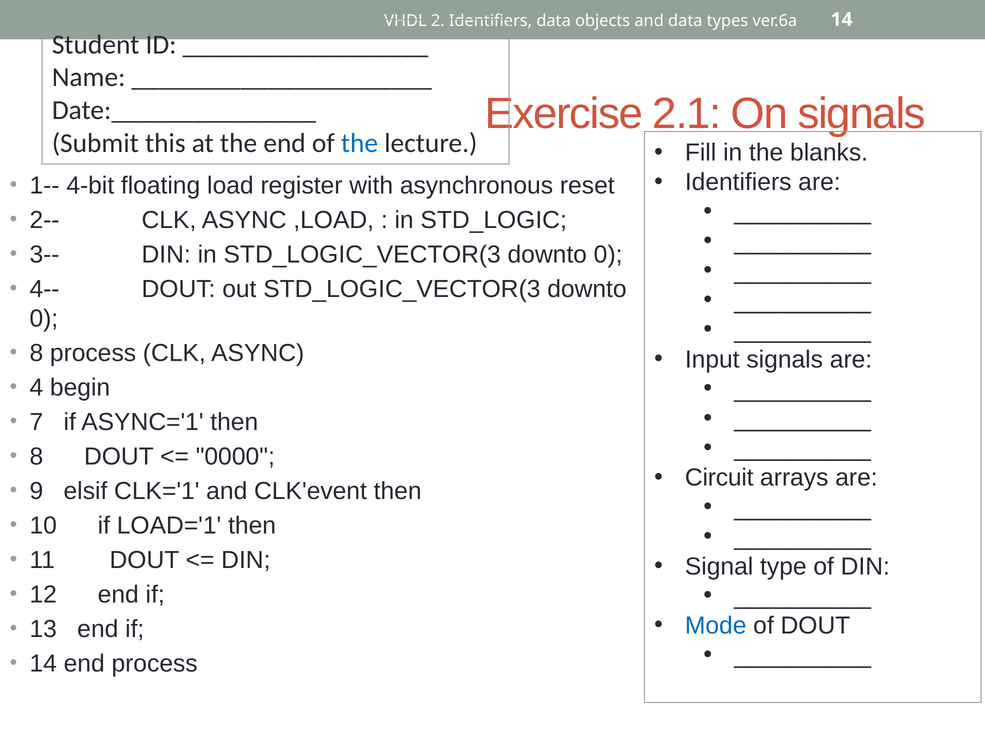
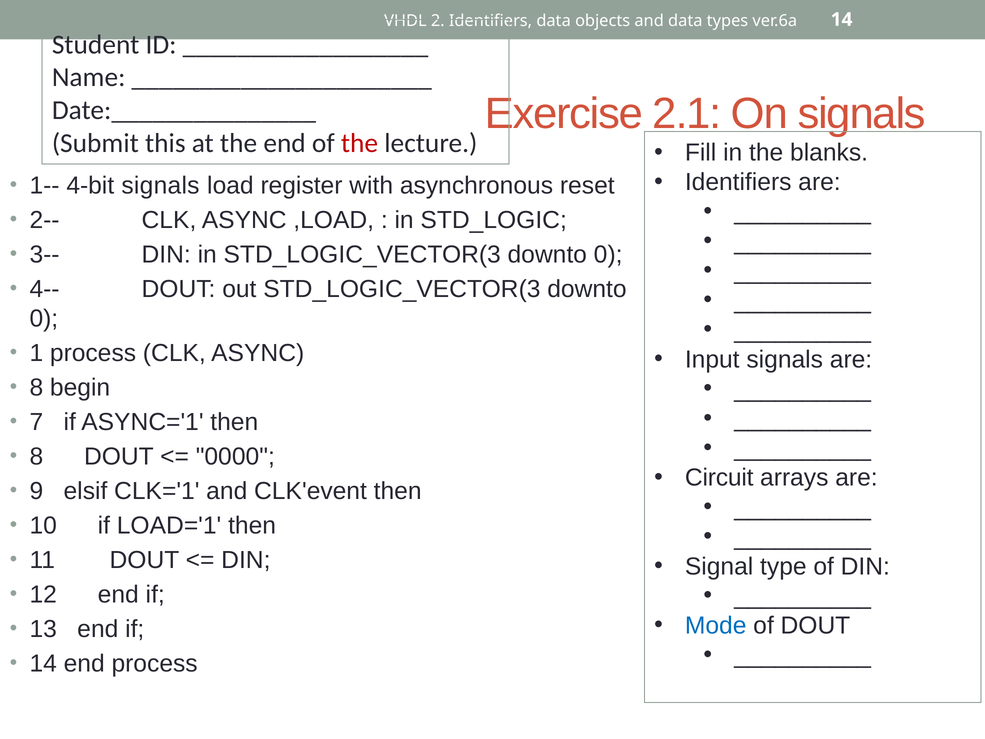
the colour: blue -> red (360, 143)
4-bit floating: floating -> signals (160, 186)
8: 8 -> 1 (36, 353)
4: 4 -> 8 (36, 388)
